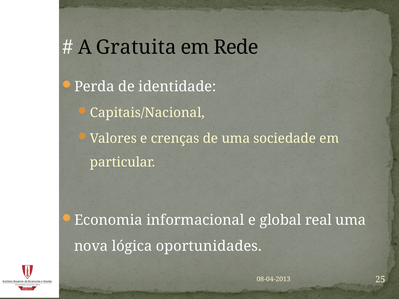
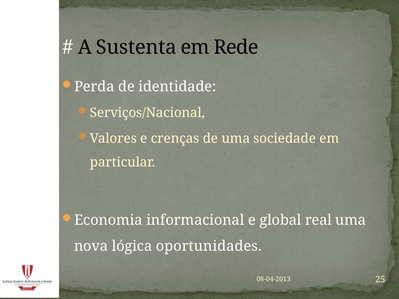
Gratuita: Gratuita -> Sustenta (136, 47)
Capitais/Nacional: Capitais/Nacional -> Serviços/Nacional (147, 113)
